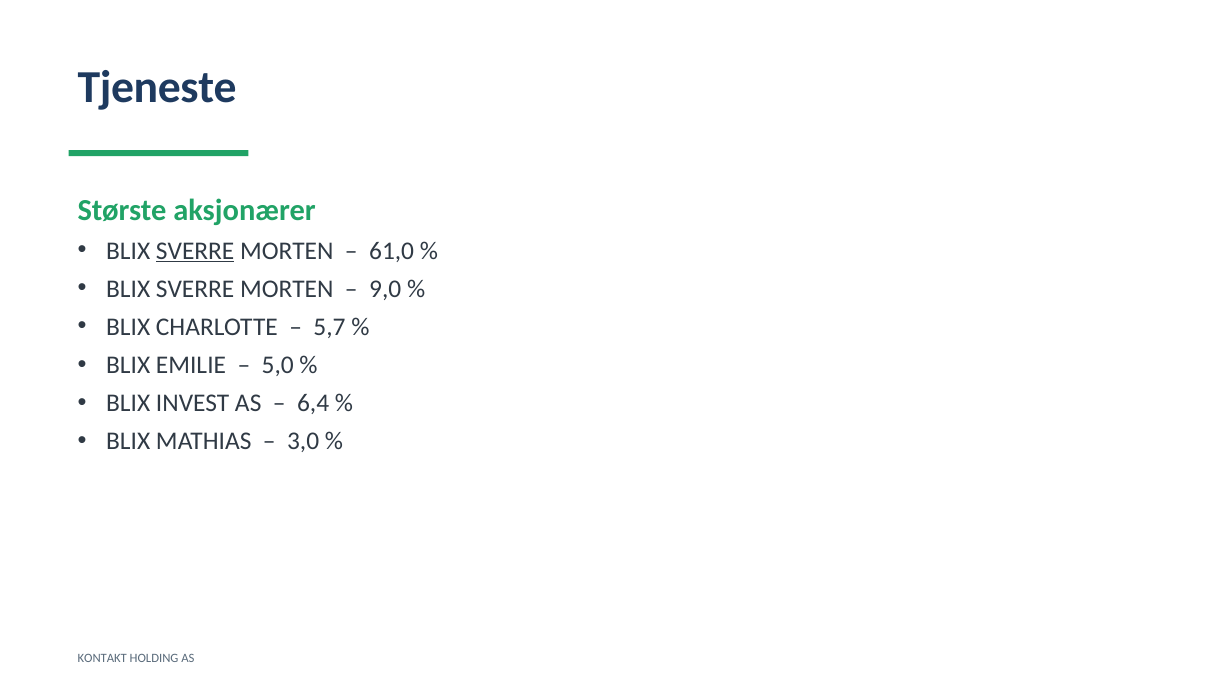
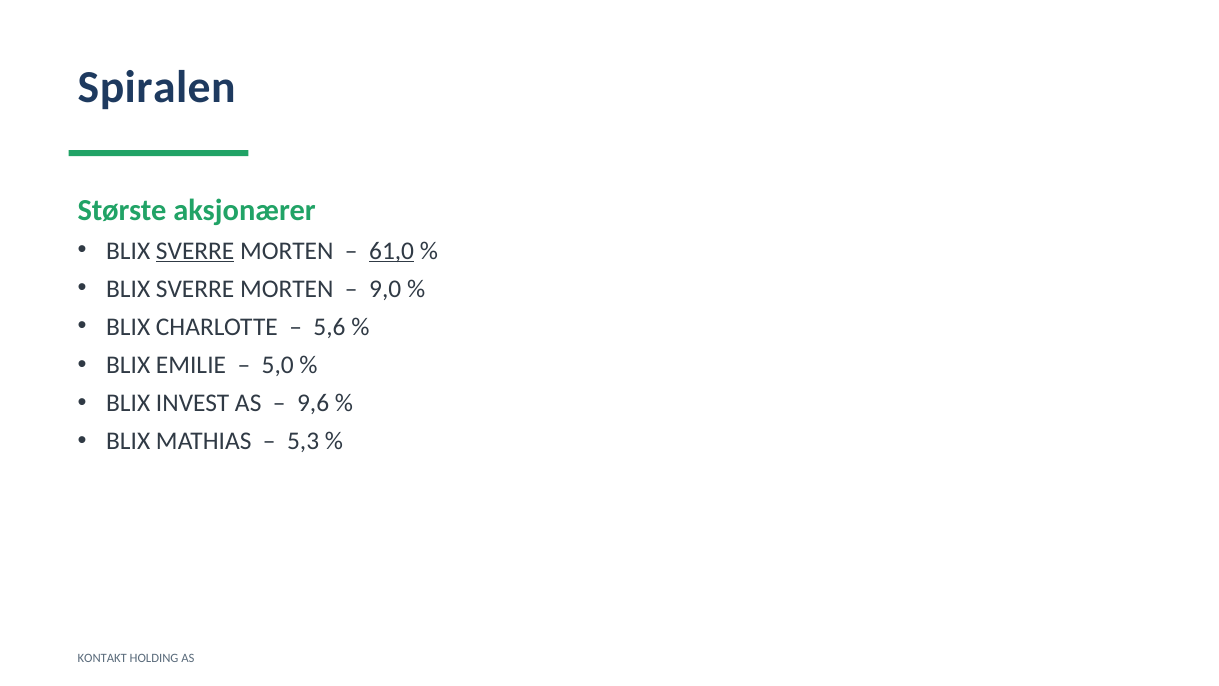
Tjeneste: Tjeneste -> Spiralen (157, 87)
61,0 underline: none -> present (392, 251)
5,7: 5,7 -> 5,6 (329, 327)
6,4: 6,4 -> 9,6 (313, 403)
3,0: 3,0 -> 5,3 (303, 441)
